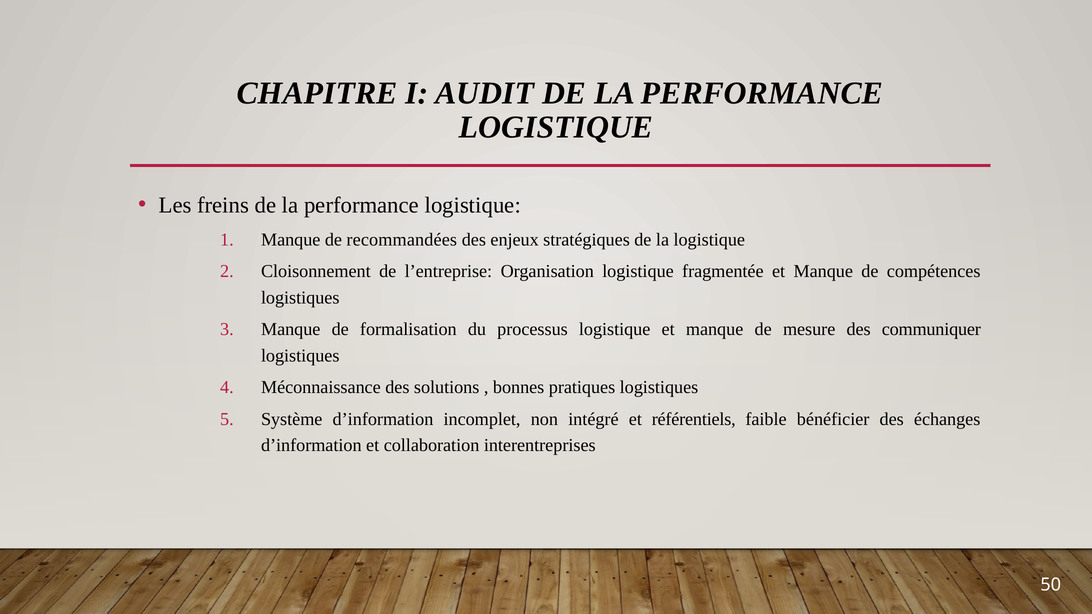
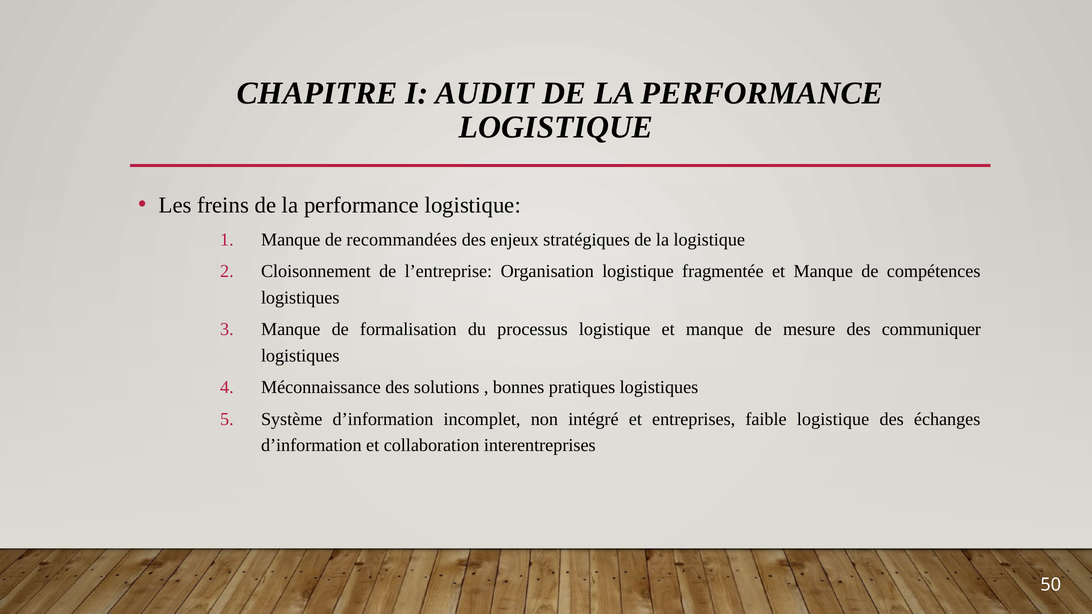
référentiels: référentiels -> entreprises (694, 419)
faible bénéficier: bénéficier -> logistique (833, 419)
